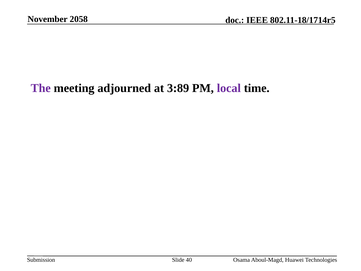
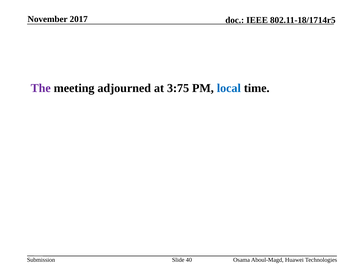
2058: 2058 -> 2017 (79, 19)
3:89: 3:89 -> 3:75 (178, 88)
local colour: purple -> blue (229, 88)
